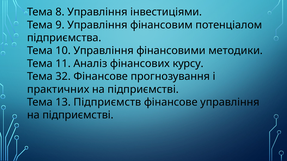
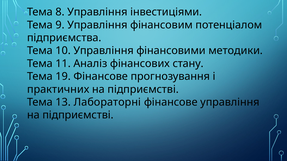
курсу: курсу -> стану (188, 64)
32: 32 -> 19 (63, 77)
Підприємств: Підприємств -> Лабораторні (107, 102)
